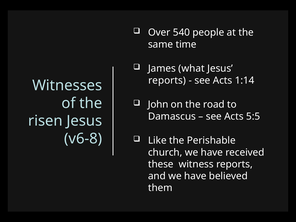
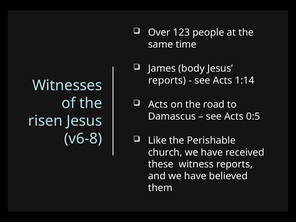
540: 540 -> 123 (181, 33)
what: what -> body (192, 69)
John: John -> Acts (158, 105)
5:5: 5:5 -> 0:5 (253, 116)
